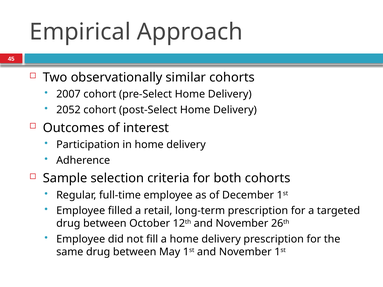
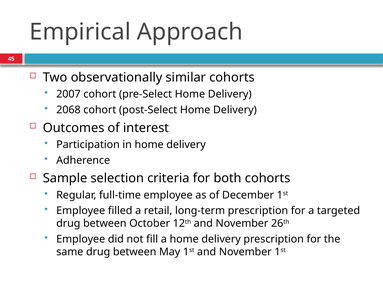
2052: 2052 -> 2068 (68, 110)
